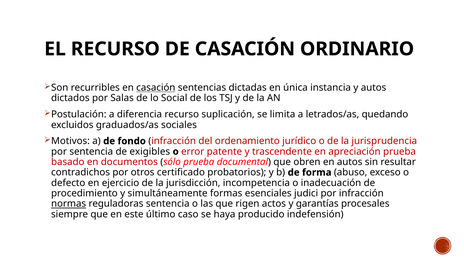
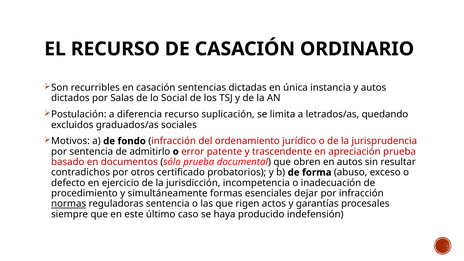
casación underline: present -> none (156, 88)
exigibles: exigibles -> admitirlo (150, 152)
judici: judici -> dejar (306, 193)
